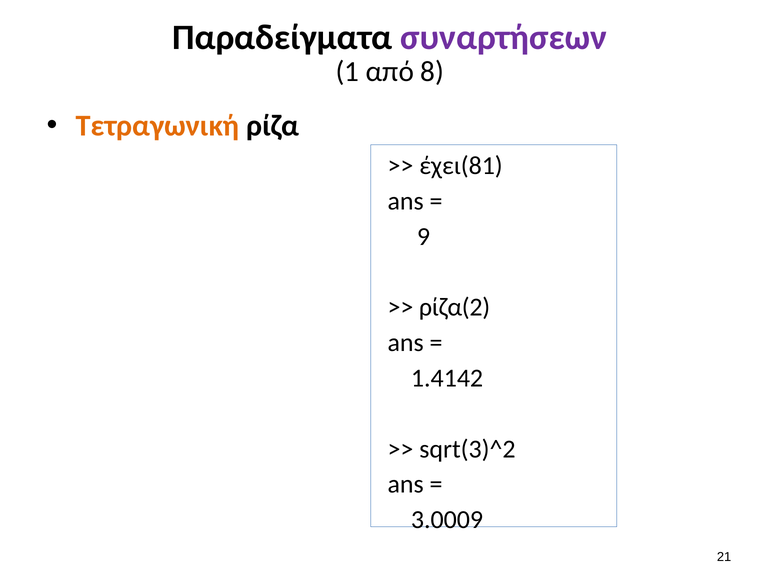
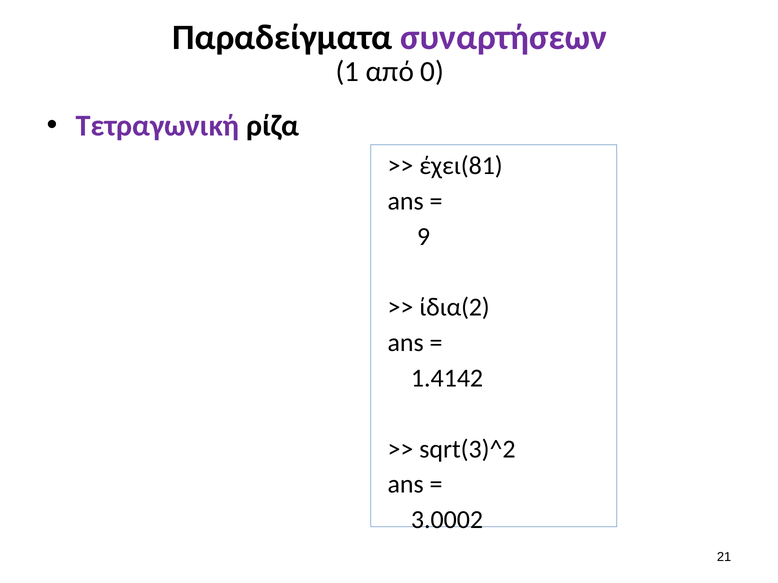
8: 8 -> 0 (432, 72)
Τετραγωνική colour: orange -> purple (158, 126)
ρίζα(2: ρίζα(2 -> ίδια(2 (454, 308)
3.0009: 3.0009 -> 3.0002 (447, 520)
